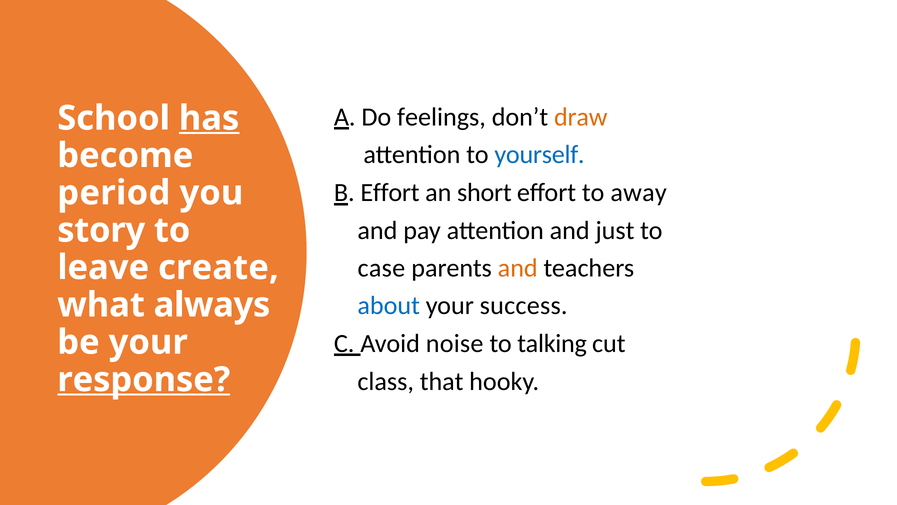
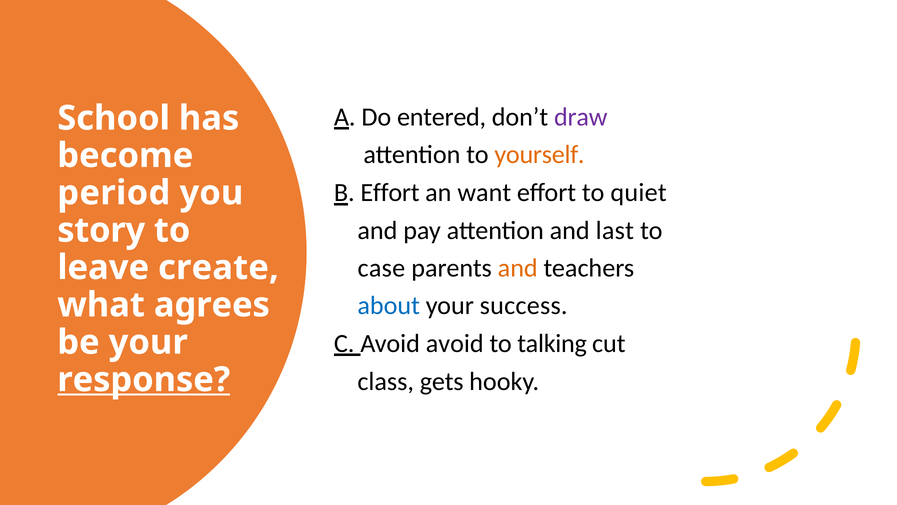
feelings: feelings -> entered (442, 117)
draw colour: orange -> purple (581, 117)
has underline: present -> none (209, 118)
yourself colour: blue -> orange (539, 155)
short: short -> want (484, 193)
away: away -> quiet (639, 193)
just: just -> last (615, 230)
always: always -> agrees (212, 305)
Avoid noise: noise -> avoid (455, 343)
that: that -> gets (442, 381)
